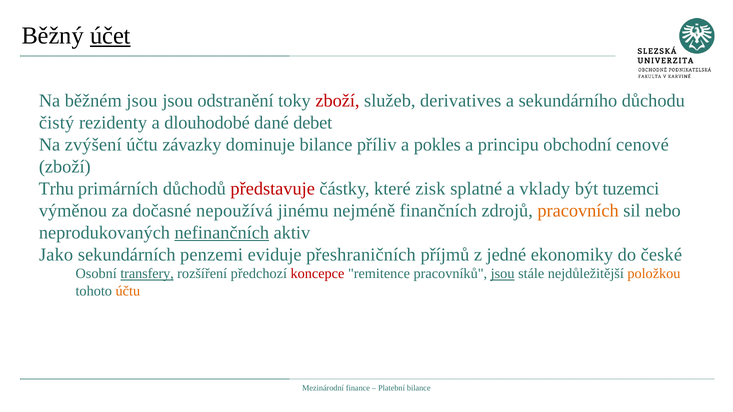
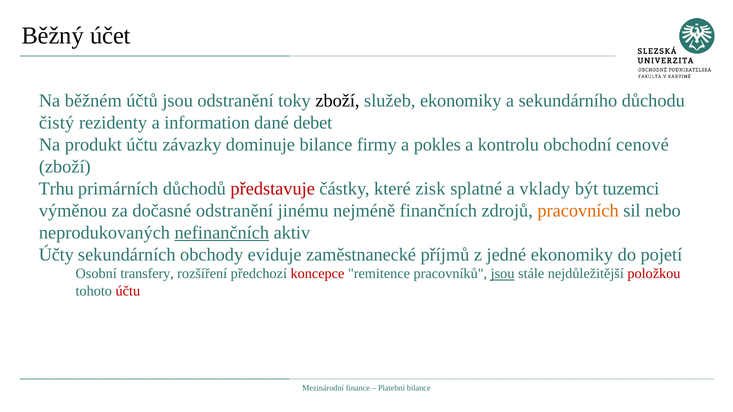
účet underline: present -> none (110, 36)
běžném jsou: jsou -> účtů (142, 101)
zboží colour: red -> black (337, 101)
služeb derivatives: derivatives -> ekonomiky (461, 101)
dlouhodobé: dlouhodobé -> information (207, 123)
zvýšení: zvýšení -> produkt (93, 145)
příliv: příliv -> firmy (377, 145)
principu: principu -> kontrolu (508, 145)
dočasné nepoužívá: nepoužívá -> odstranění (235, 211)
Jako: Jako -> Účty (56, 255)
penzemi: penzemi -> obchody (212, 255)
přeshraničních: přeshraničních -> zaměstnanecké (361, 255)
české: české -> pojetí (661, 255)
transfery underline: present -> none (147, 274)
položkou colour: orange -> red (654, 274)
účtu colour: orange -> red (128, 291)
